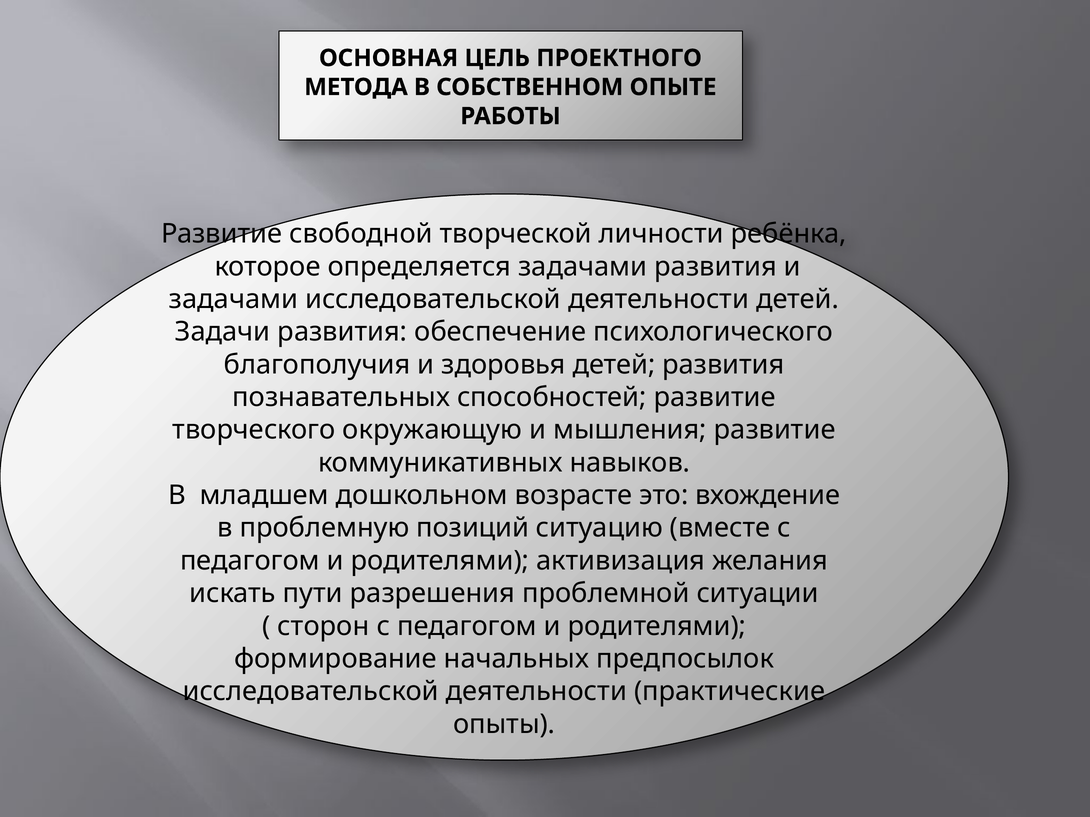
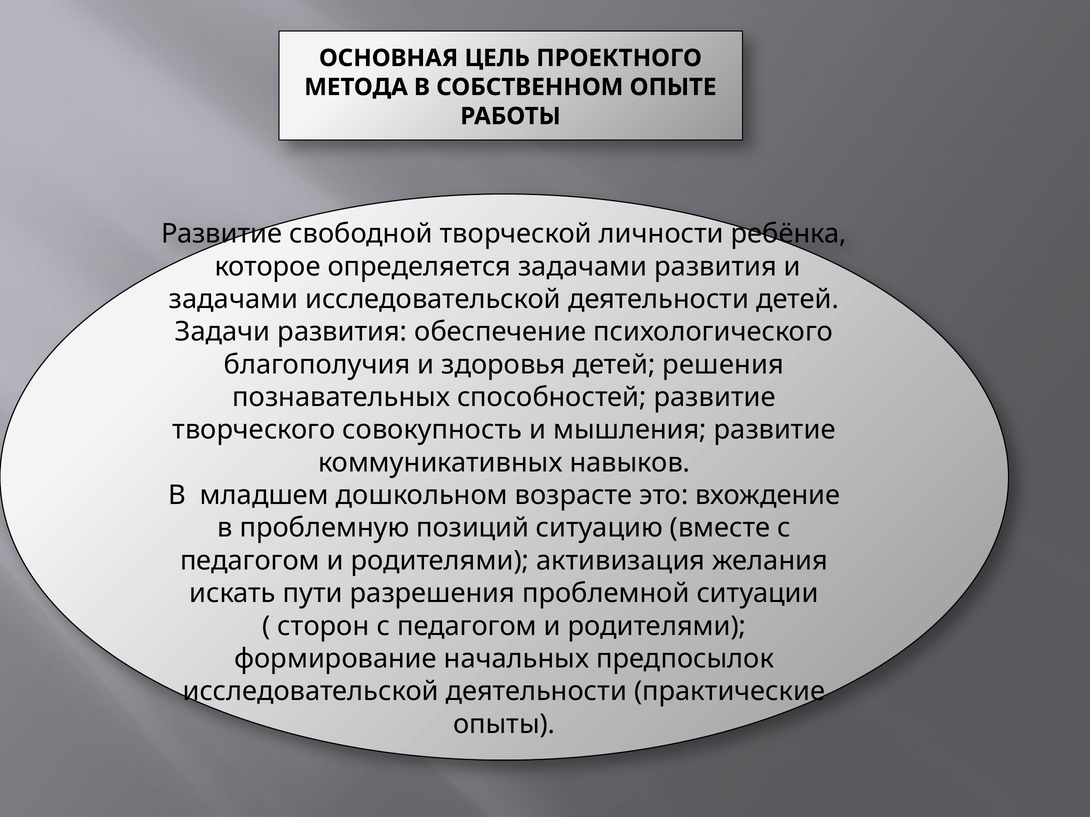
детей развития: развития -> решения (723, 365)
окружающую: окружающую -> совокупность (432, 430)
